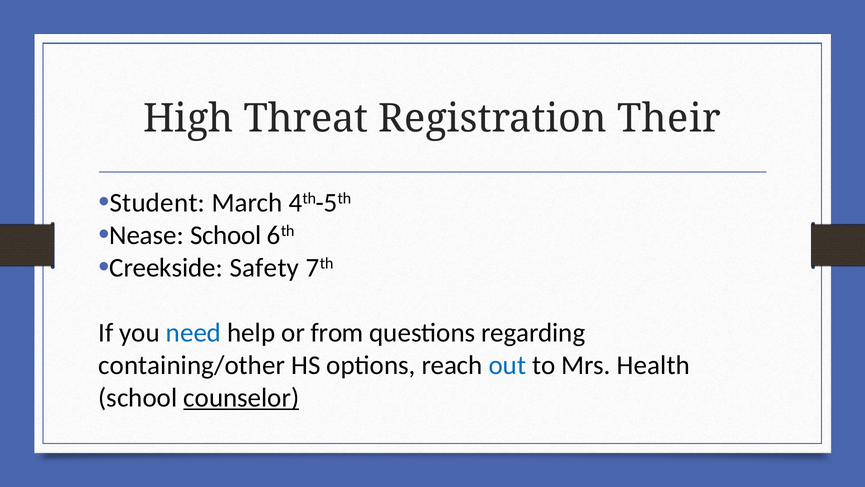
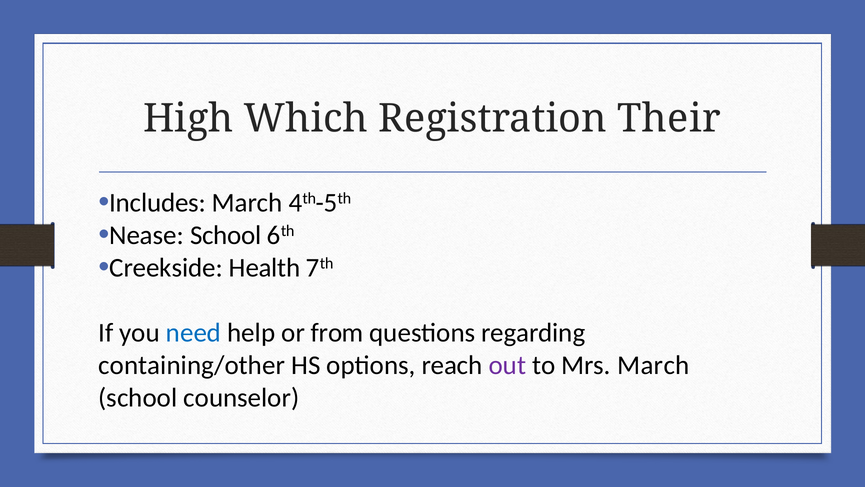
Threat: Threat -> Which (306, 119)
Student: Student -> Includes (158, 203)
Safety: Safety -> Health (265, 268)
out colour: blue -> purple (507, 365)
Mrs Health: Health -> March (653, 365)
counselor underline: present -> none (241, 397)
